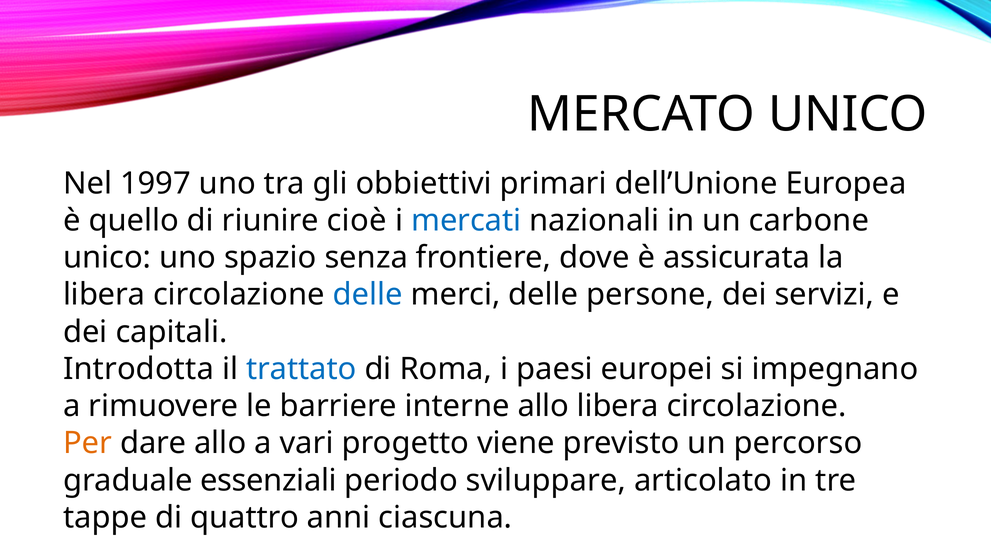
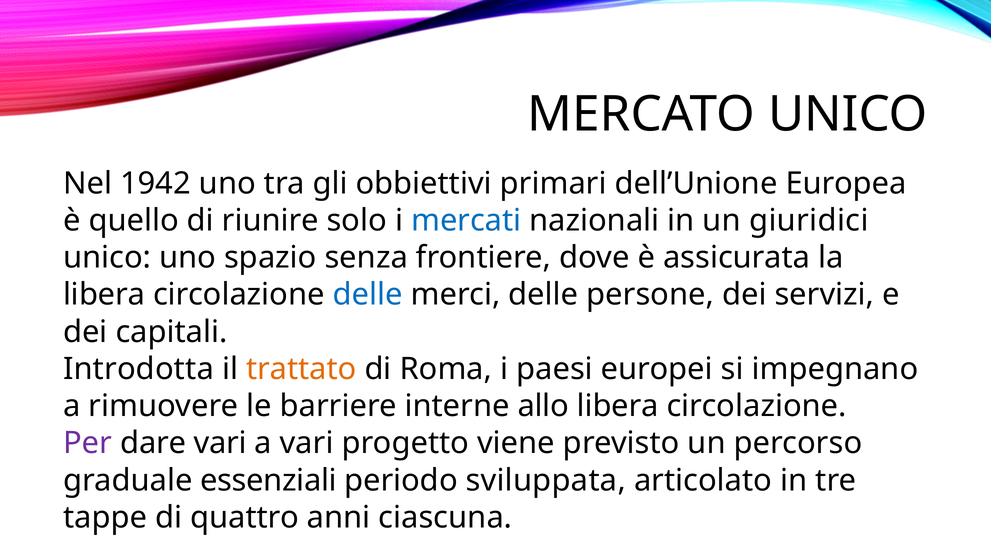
1997: 1997 -> 1942 (155, 183)
cioè: cioè -> solo (357, 221)
carbone: carbone -> giuridici (809, 221)
trattato colour: blue -> orange (301, 369)
Per colour: orange -> purple (88, 444)
dare allo: allo -> vari (220, 444)
sviluppare: sviluppare -> sviluppata (546, 481)
